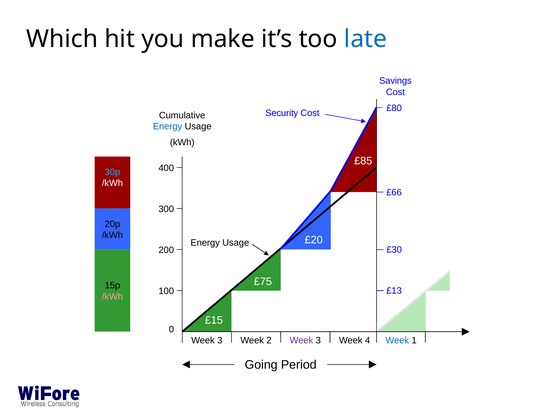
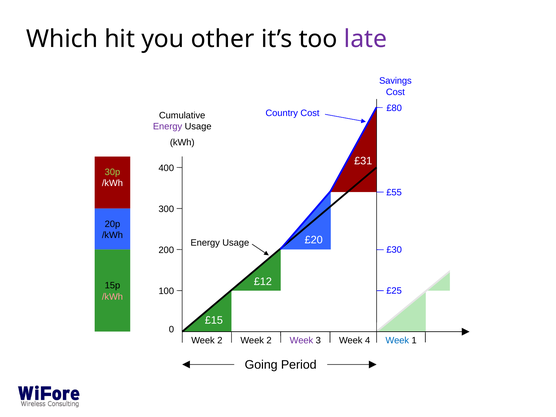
make: make -> other (223, 39)
late colour: blue -> purple (366, 39)
Security: Security -> Country (282, 113)
Energy colour: blue -> purple (168, 127)
£85: £85 -> £31 (363, 161)
30p colour: light blue -> light green (112, 172)
£66: £66 -> £55 (394, 192)
£75: £75 -> £12 (263, 282)
£13: £13 -> £25 (394, 291)
3: 3 -> 2 (220, 341)
